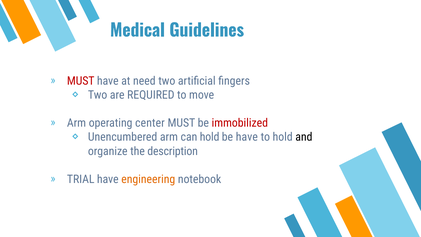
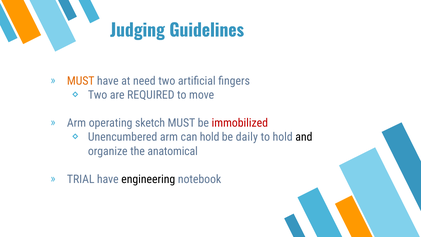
Medical: Medical -> Judging (137, 31)
MUST colour: red -> orange (81, 81)
center: center -> sketch (150, 123)
be have: have -> daily (247, 137)
description: description -> anatomical (173, 151)
engineering colour: orange -> black (148, 179)
